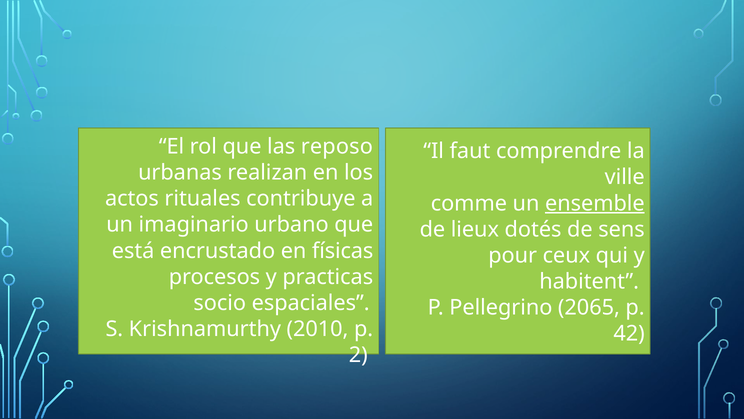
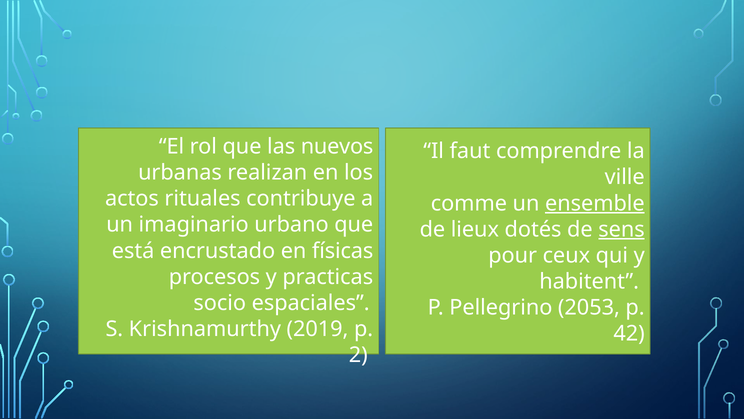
reposo: reposo -> nuevos (337, 146)
sens underline: none -> present (621, 229)
2065: 2065 -> 2053 (589, 307)
2010: 2010 -> 2019 (317, 329)
